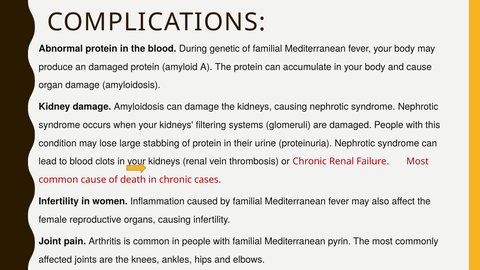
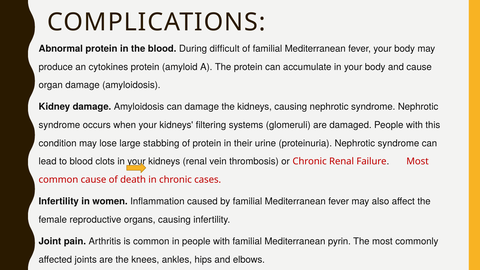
genetic: genetic -> difficult (225, 49)
an damaged: damaged -> cytokines (108, 67)
